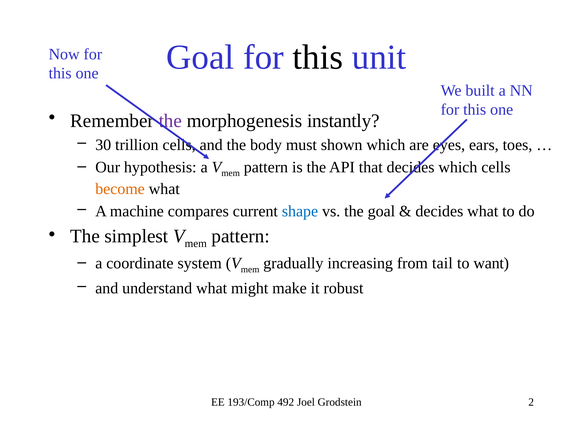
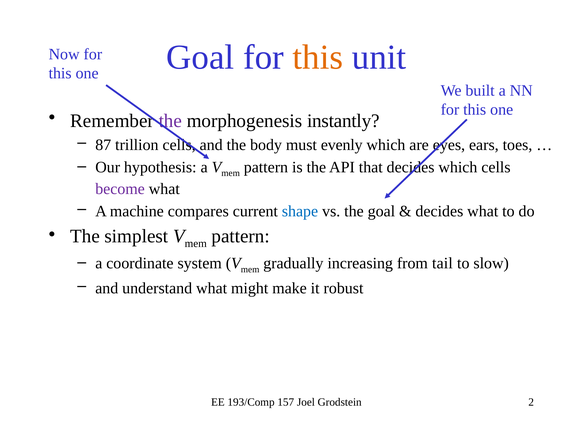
this colour: black -> orange (318, 57)
30: 30 -> 87 (103, 145)
shown: shown -> evenly (342, 145)
become colour: orange -> purple (120, 189)
want: want -> slow (491, 263)
492: 492 -> 157 (286, 402)
